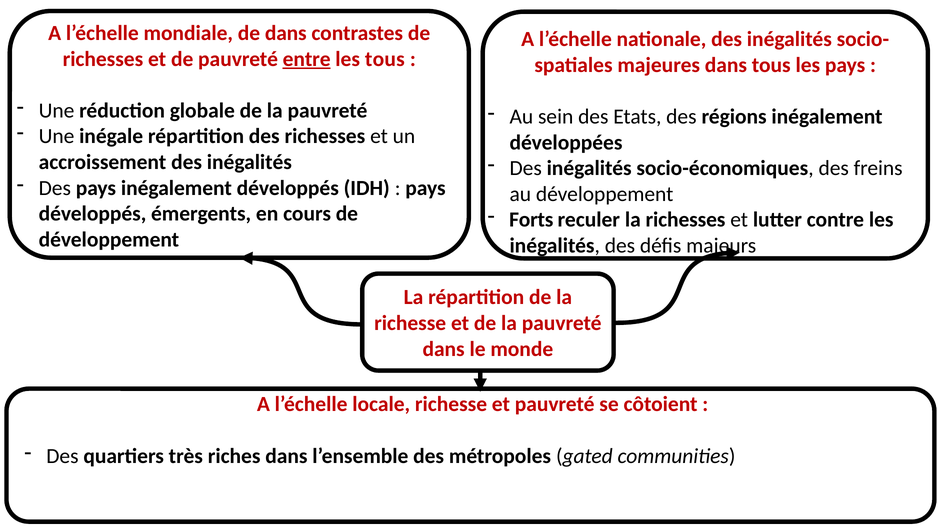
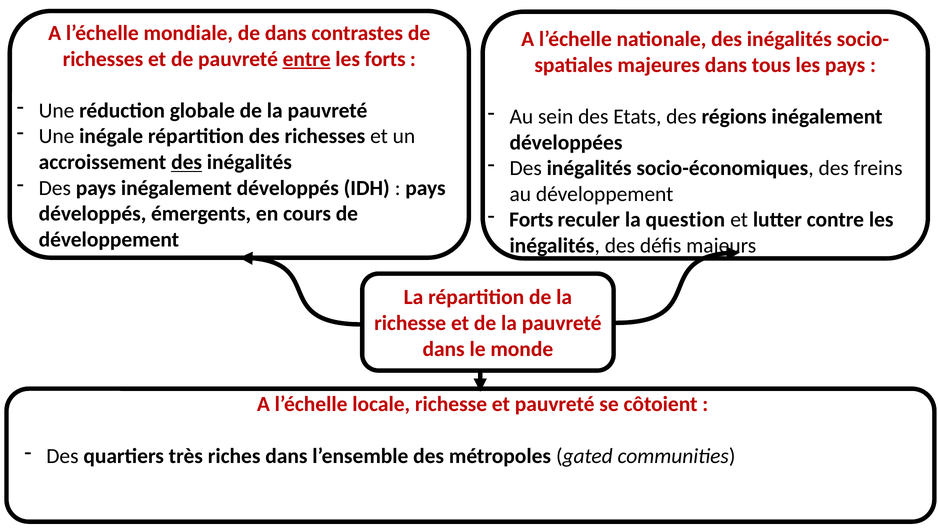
les tous: tous -> forts (385, 59)
des underline: none -> present (187, 162)
la richesses: richesses -> question (685, 220)
